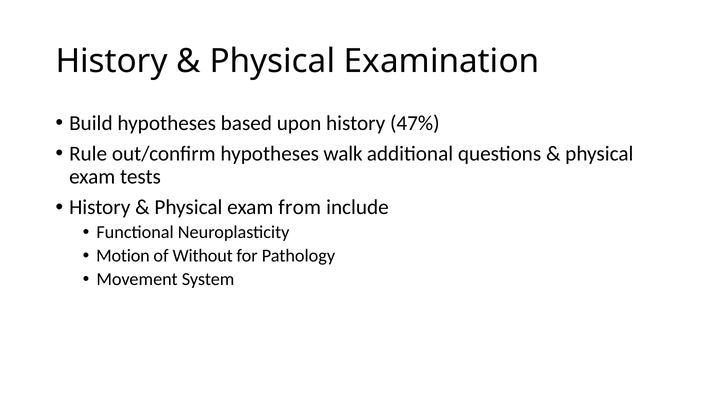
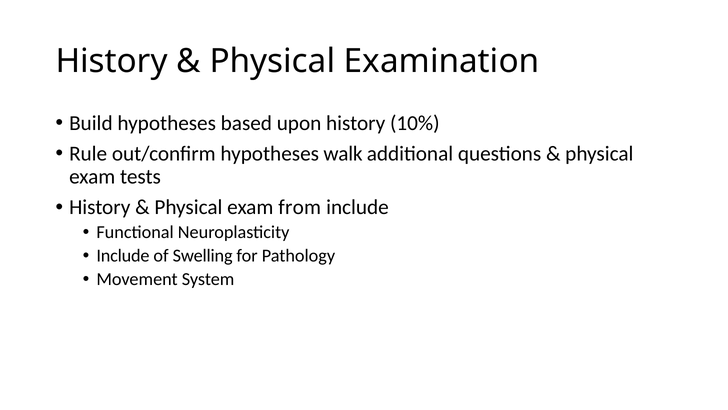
47%: 47% -> 10% (415, 123)
Motion: Motion -> Include (123, 256)
Without: Without -> Swelling (203, 256)
